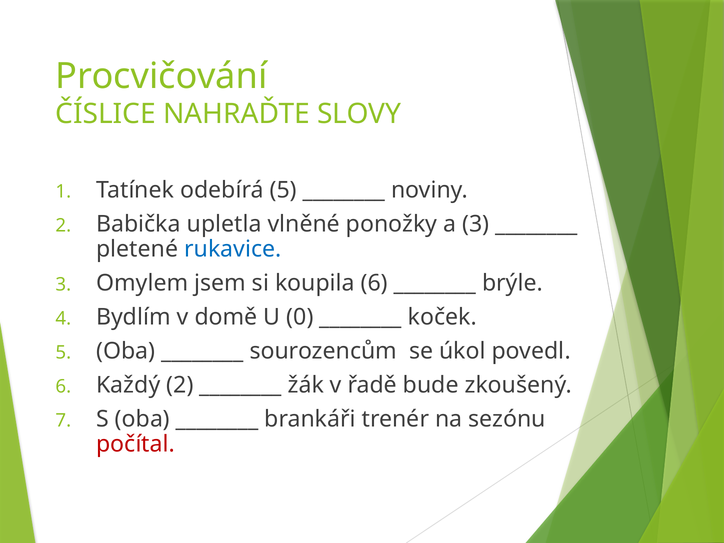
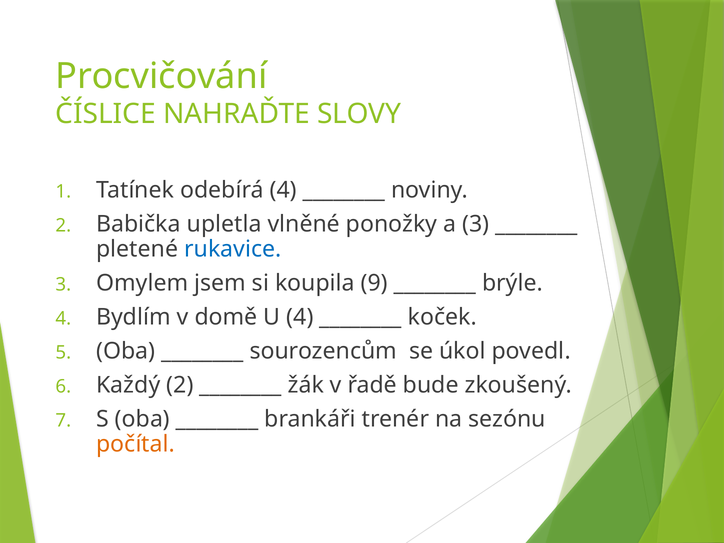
odebírá 5: 5 -> 4 (283, 190)
koupila 6: 6 -> 9 (374, 283)
U 0: 0 -> 4 (300, 317)
počítal colour: red -> orange (136, 444)
